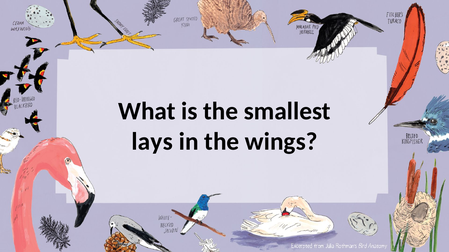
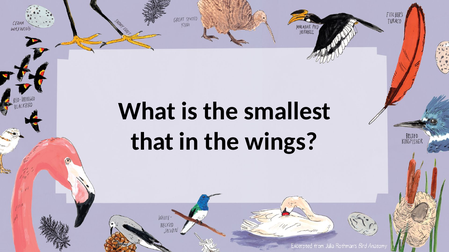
lays: lays -> that (152, 142)
